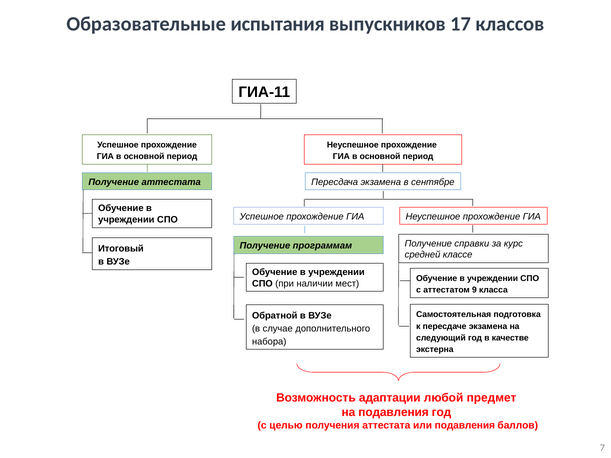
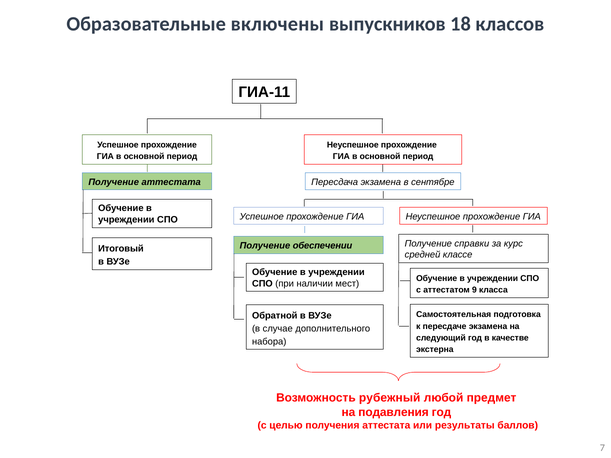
испытания: испытания -> включены (277, 24)
17: 17 -> 18 (461, 24)
программам: программам -> обеспечении (323, 246)
адаптации: адаптации -> рубежный (390, 398)
или подавления: подавления -> результаты (465, 426)
